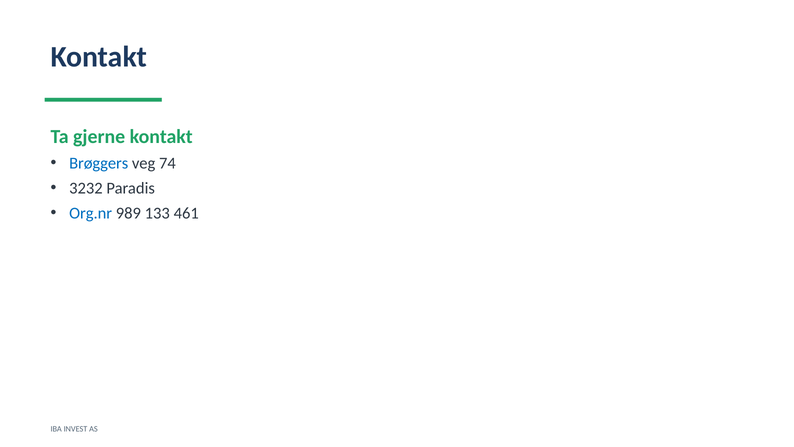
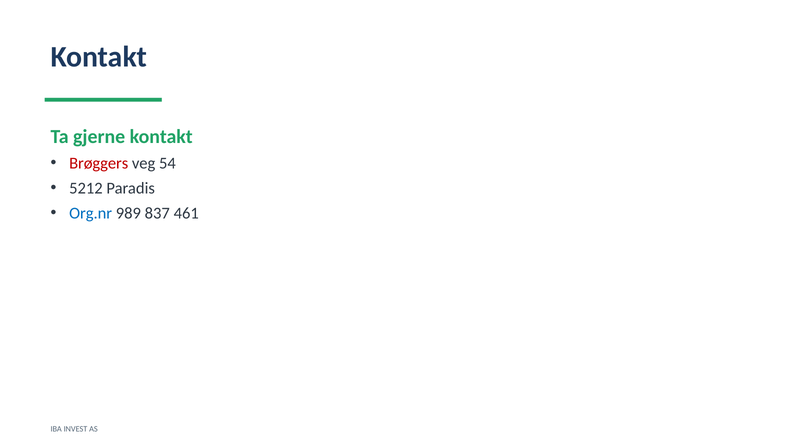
Brøggers colour: blue -> red (99, 163)
74: 74 -> 54 (167, 163)
3232: 3232 -> 5212 (86, 188)
133: 133 -> 837 (157, 213)
